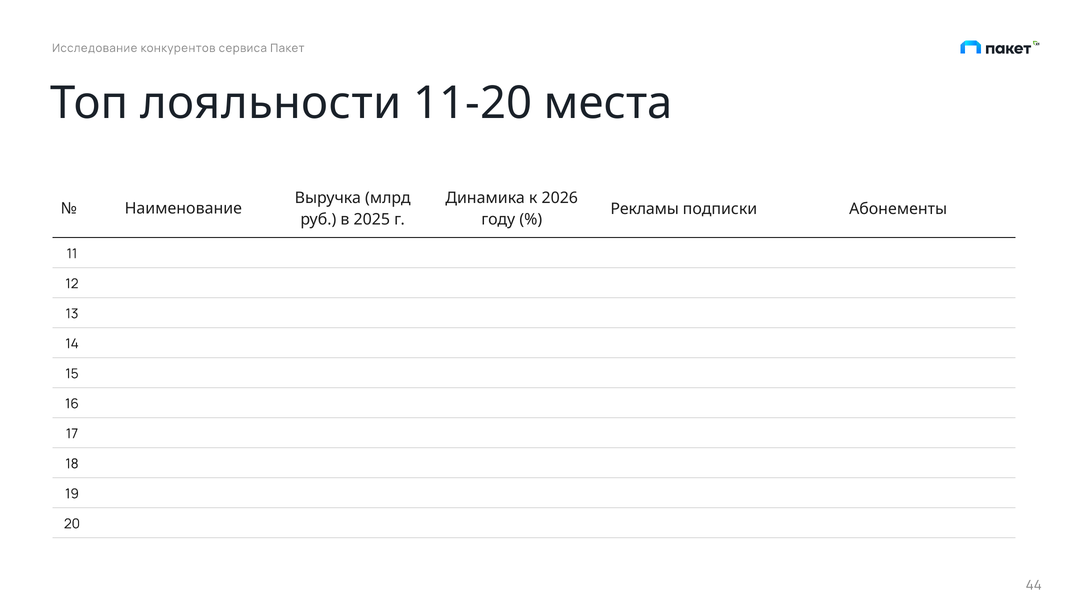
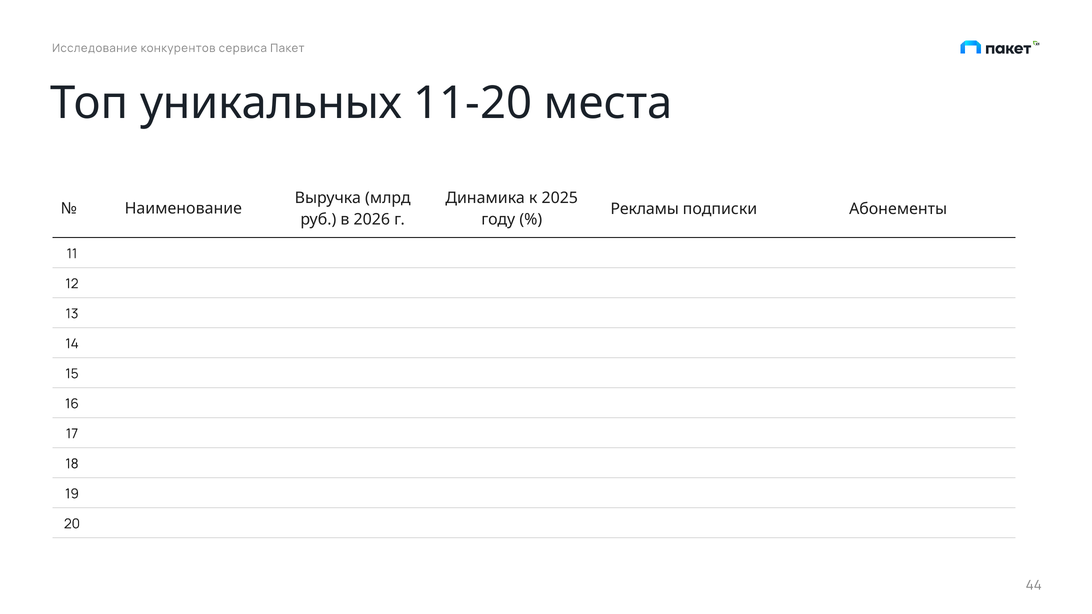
лояльности: лояльности -> уникальных (271, 103)
2026: 2026 -> 2025 (560, 198)
2025: 2025 -> 2026 (372, 220)
